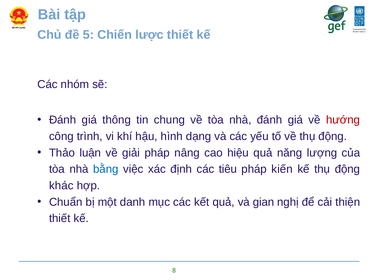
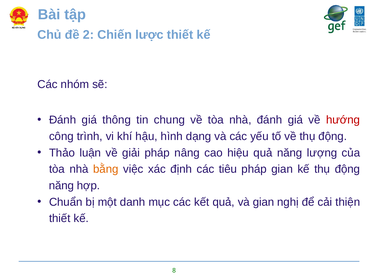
5: 5 -> 2 (88, 35)
bằng colour: blue -> orange (106, 169)
pháp kiến: kiến -> gian (282, 169)
khác: khác -> năng (61, 185)
